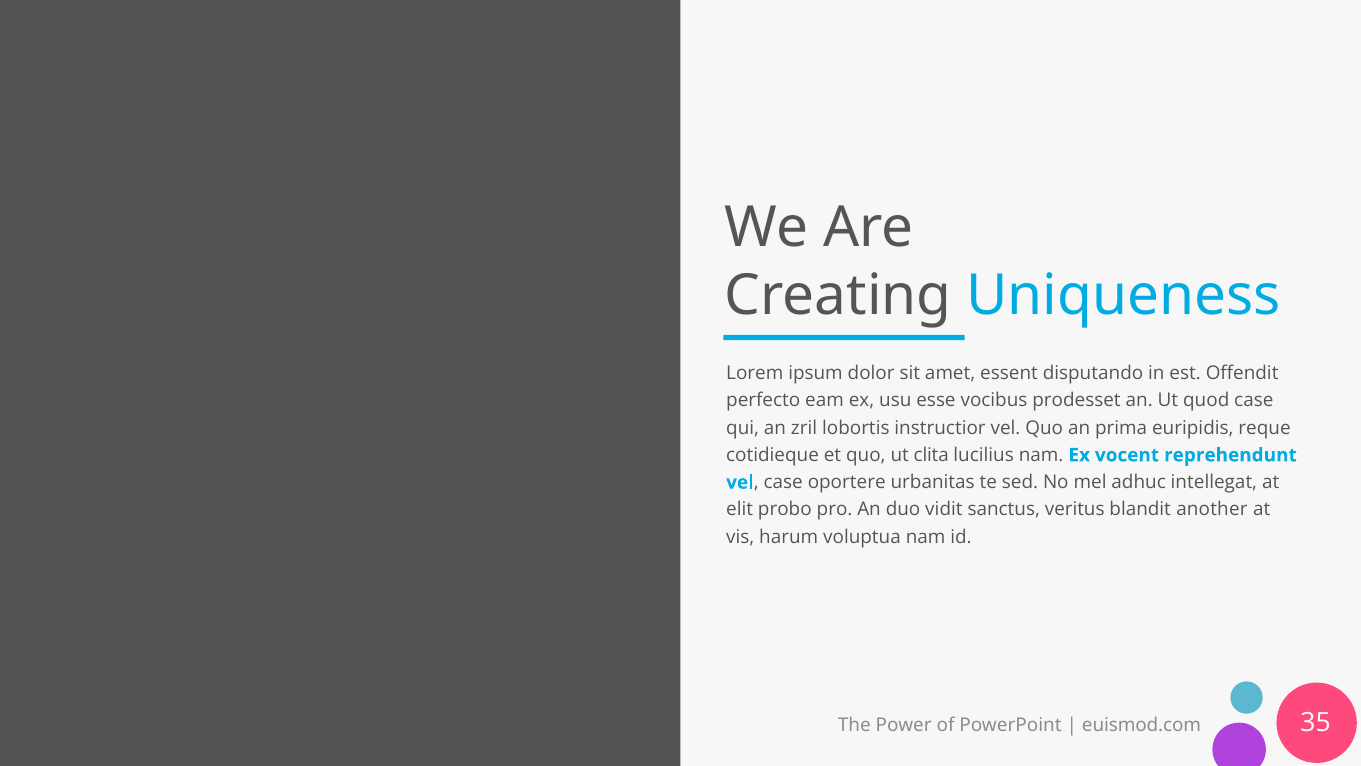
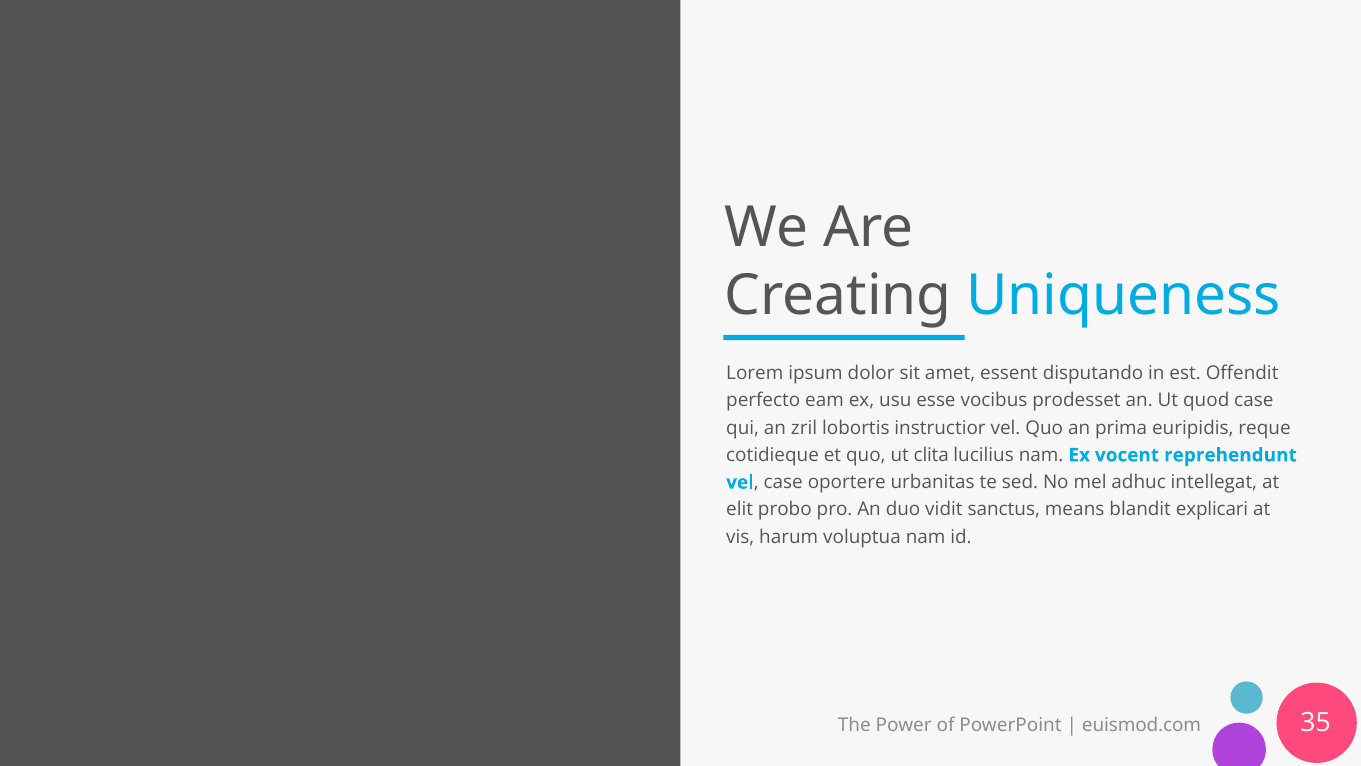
veritus: veritus -> means (1075, 509)
another: another -> explicari (1212, 509)
